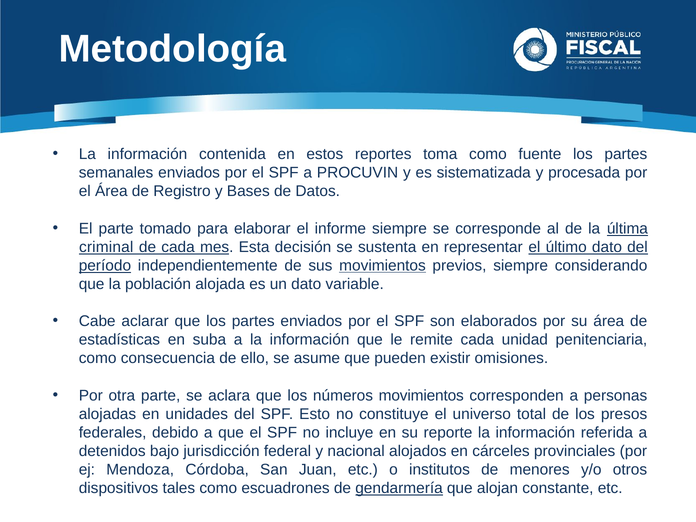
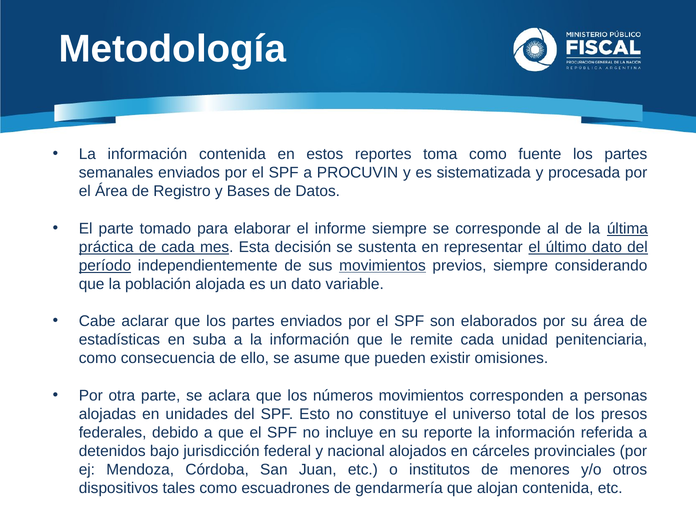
criminal: criminal -> práctica (106, 247)
gendarmería underline: present -> none (399, 488)
alojan constante: constante -> contenida (558, 488)
